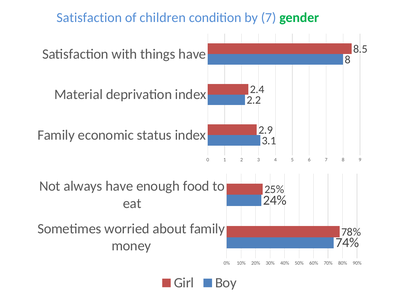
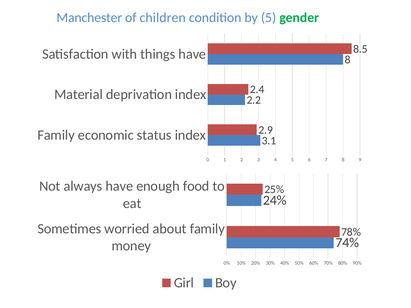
Satisfaction: Satisfaction -> Manchester (89, 18)
by 7: 7 -> 5 (269, 18)
